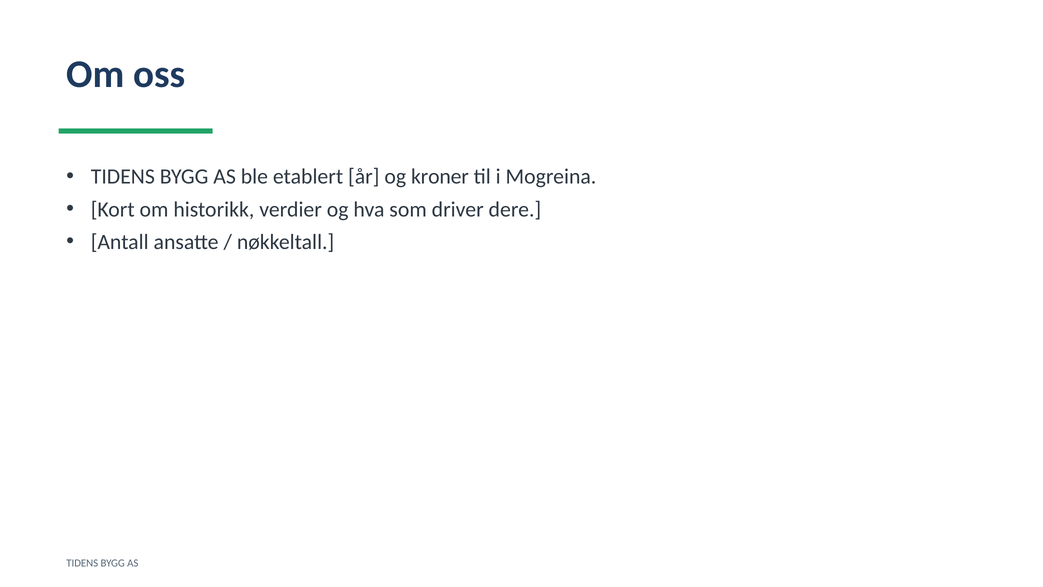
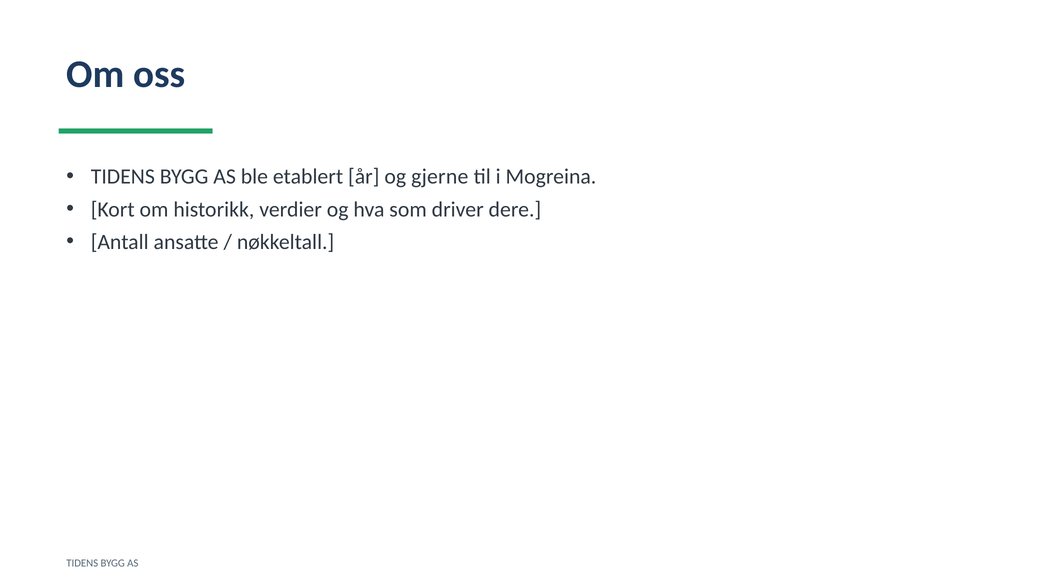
kroner: kroner -> gjerne (440, 177)
